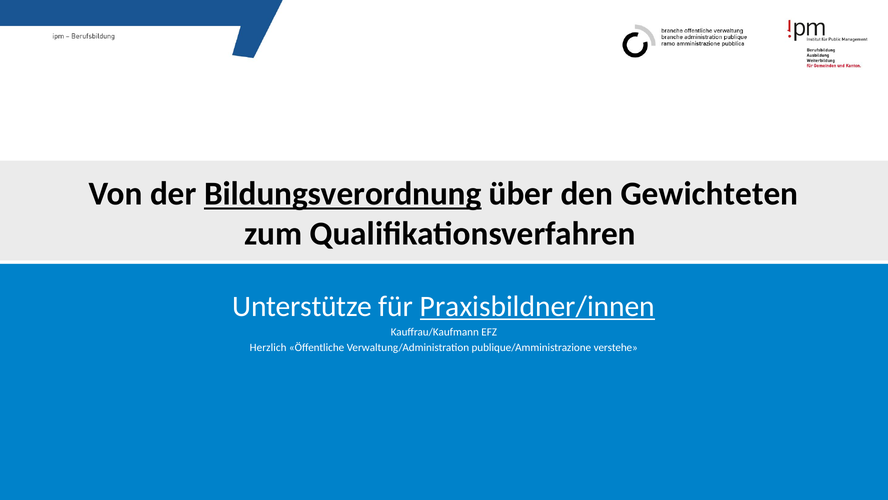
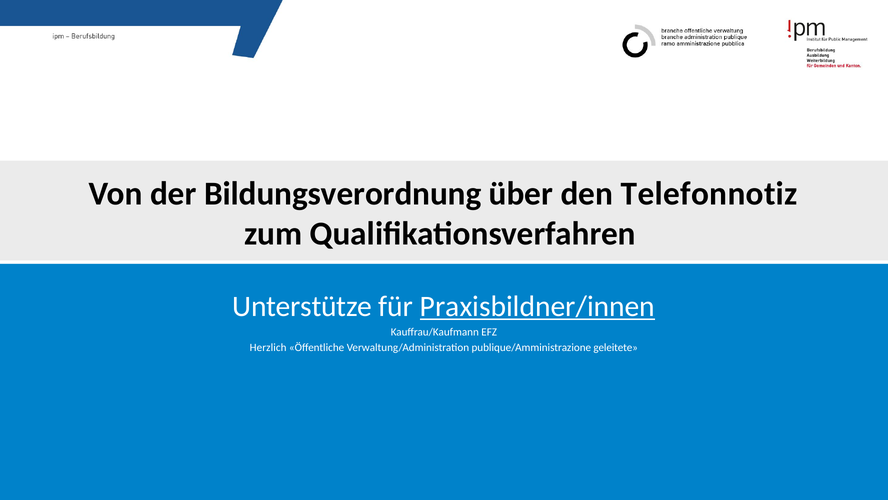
Bildungsverordnung underline: present -> none (343, 194)
Gewichteten: Gewichteten -> Telefonnotiz (709, 194)
verstehe: verstehe -> geleitete (616, 347)
